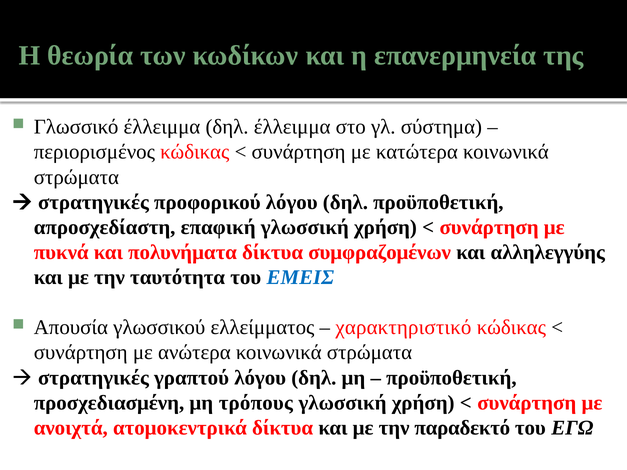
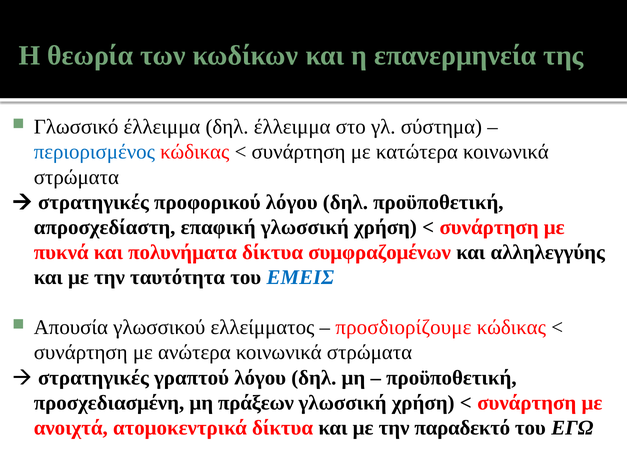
περιορισμένος colour: black -> blue (94, 152)
χαρακτηριστικό: χαρακτηριστικό -> προσδιορίζουμε (403, 328)
τρόπους: τρόπους -> πράξεων (256, 403)
